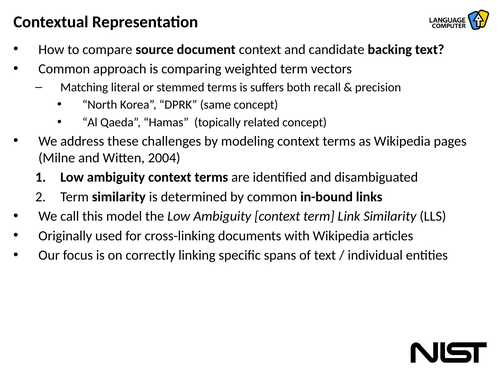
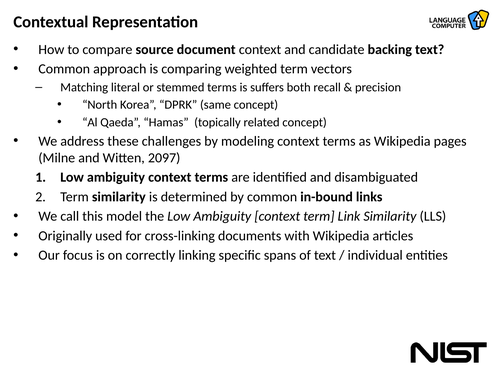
2004: 2004 -> 2097 (164, 158)
